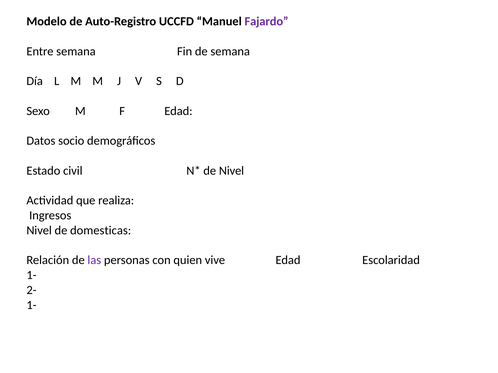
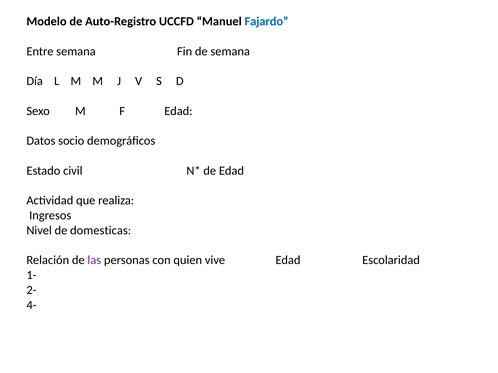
Fajardo colour: purple -> blue (267, 22)
de Nivel: Nivel -> Edad (231, 171)
1-: 1- -> 4- (32, 305)
